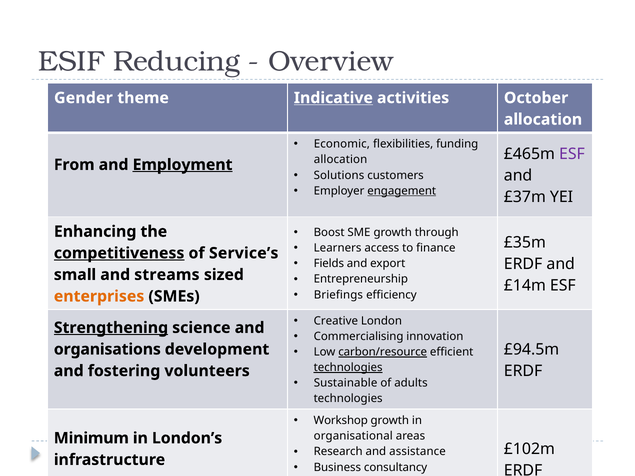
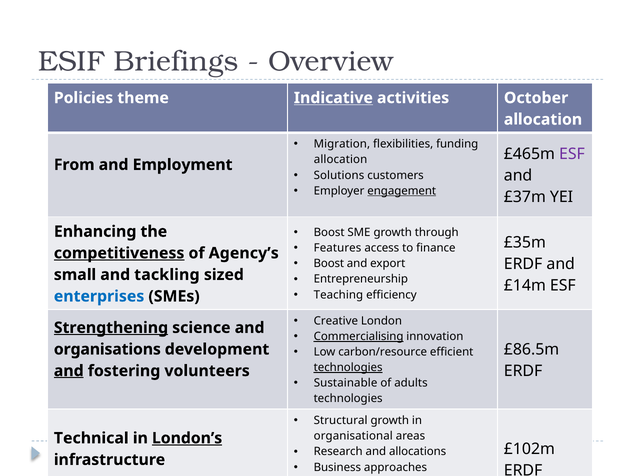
Reducing: Reducing -> Briefings (176, 61)
Gender: Gender -> Policies (84, 98)
Economic: Economic -> Migration (342, 144)
Employment underline: present -> none (183, 165)
Learners: Learners -> Features (338, 248)
Service’s: Service’s -> Agency’s (244, 253)
Fields: Fields -> Boost (329, 264)
streams: streams -> tackling (167, 275)
Briefings: Briefings -> Teaching (338, 295)
enterprises colour: orange -> blue (99, 296)
Commercialising underline: none -> present (359, 337)
£94.5m: £94.5m -> £86.5m (532, 349)
carbon/resource underline: present -> none (383, 352)
and underline: none -> present (69, 371)
Workshop: Workshop -> Structural (341, 421)
Minimum: Minimum -> Technical (91, 438)
London’s underline: none -> present (187, 438)
assistance: assistance -> allocations (418, 452)
consultancy: consultancy -> approaches (396, 467)
